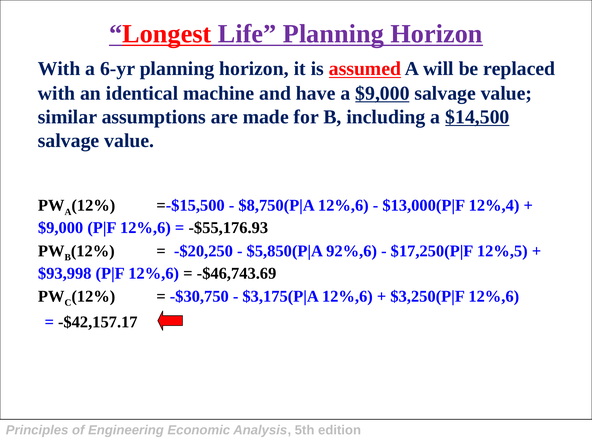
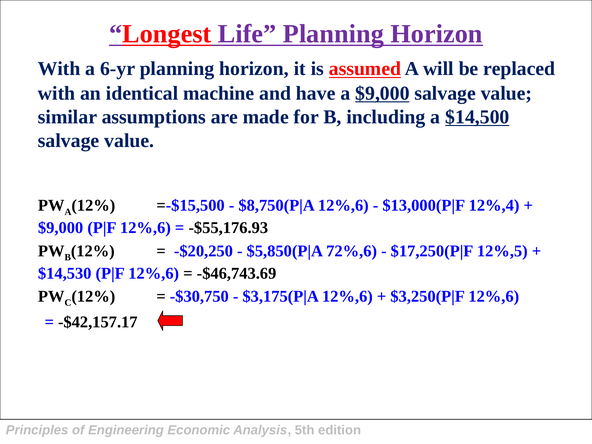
92%,6: 92%,6 -> 72%,6 (352, 251)
$93,998: $93,998 -> $14,530 (65, 273)
